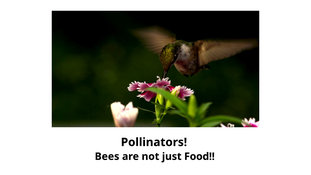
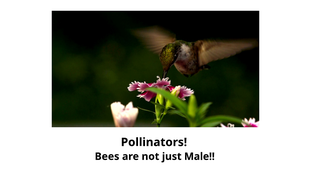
Food: Food -> Male (199, 156)
